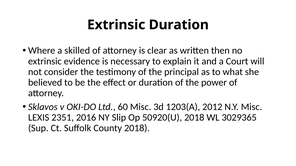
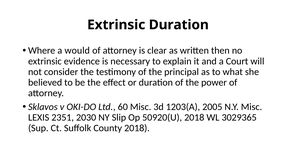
skilled: skilled -> would (77, 51)
2012: 2012 -> 2005 (212, 107)
2016: 2016 -> 2030 (86, 118)
